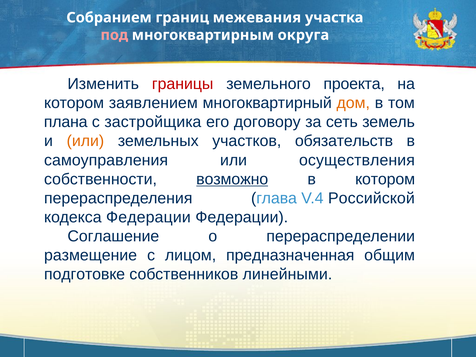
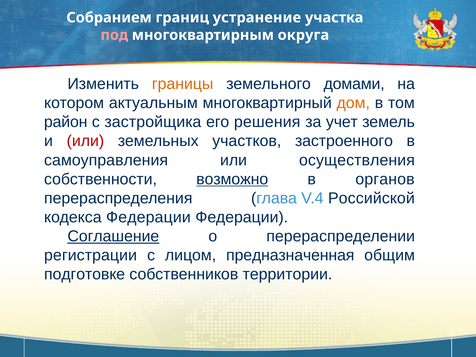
межевания: межевания -> устранение (257, 18)
границы colour: red -> orange (183, 84)
проекта: проекта -> домами (354, 84)
заявлением: заявлением -> актуальным (153, 103)
плана: плана -> район (66, 122)
договору: договору -> решения (267, 122)
сеть: сеть -> учет (342, 122)
или colour: orange -> red (85, 141)
обязательств: обязательств -> застроенного (344, 141)
в котором: котором -> органов (385, 179)
Соглашение underline: none -> present (113, 236)
размещение: размещение -> регистрации (91, 255)
линейными: линейными -> территории (287, 274)
